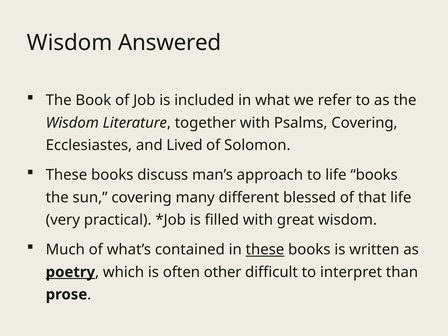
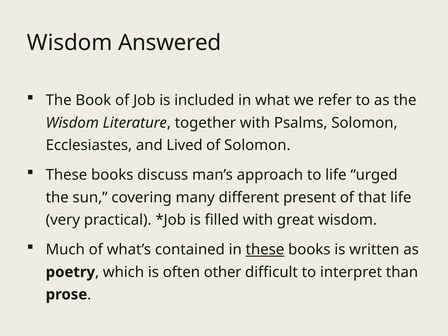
Psalms Covering: Covering -> Solomon (364, 123)
life books: books -> urged (374, 175)
blessed: blessed -> present (310, 197)
poetry underline: present -> none (70, 272)
